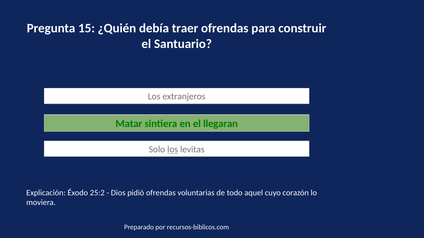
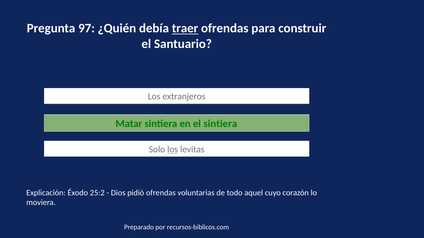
15: 15 -> 97 (86, 28)
traer underline: none -> present (185, 28)
el llegaran: llegaran -> sintiera (220, 124)
